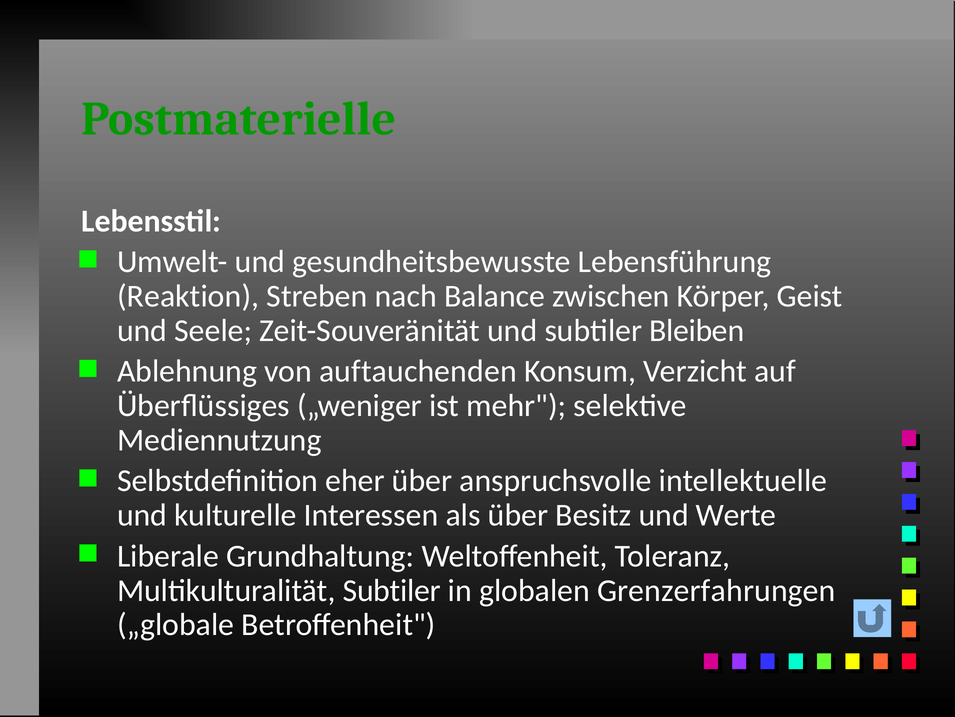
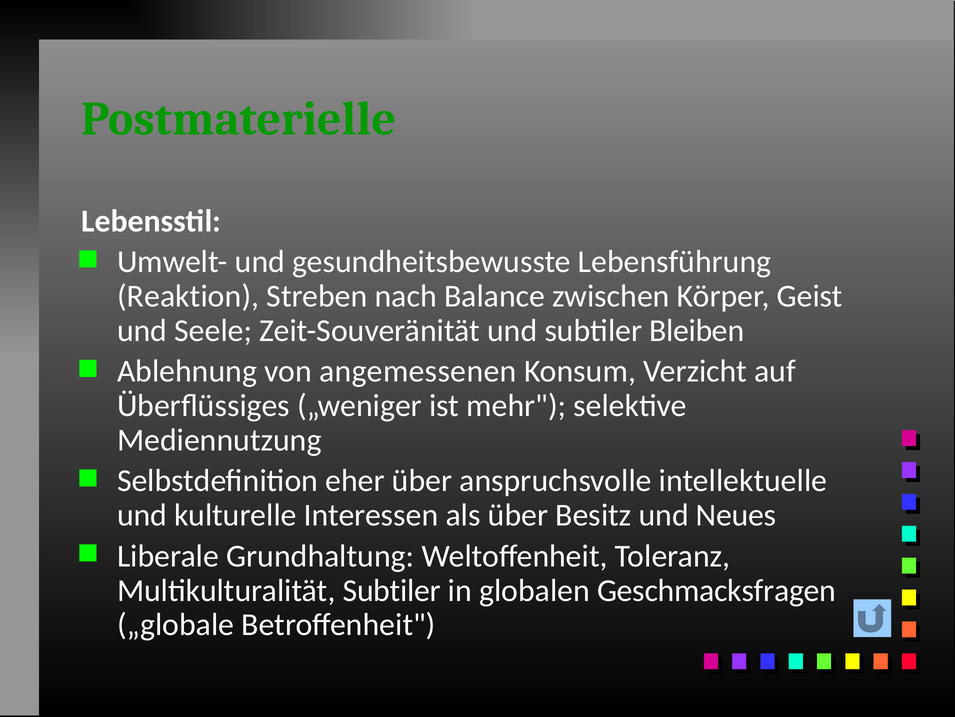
auftauchenden: auftauchenden -> angemessenen (418, 371)
Werte: Werte -> Neues (736, 515)
Grenzerfahrungen: Grenzerfahrungen -> Geschmacksfragen (716, 590)
